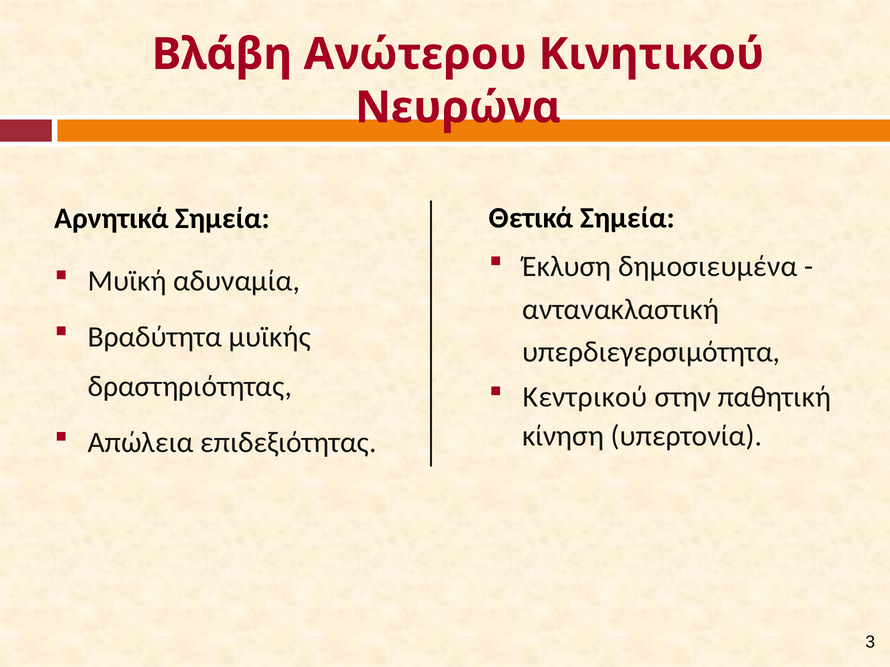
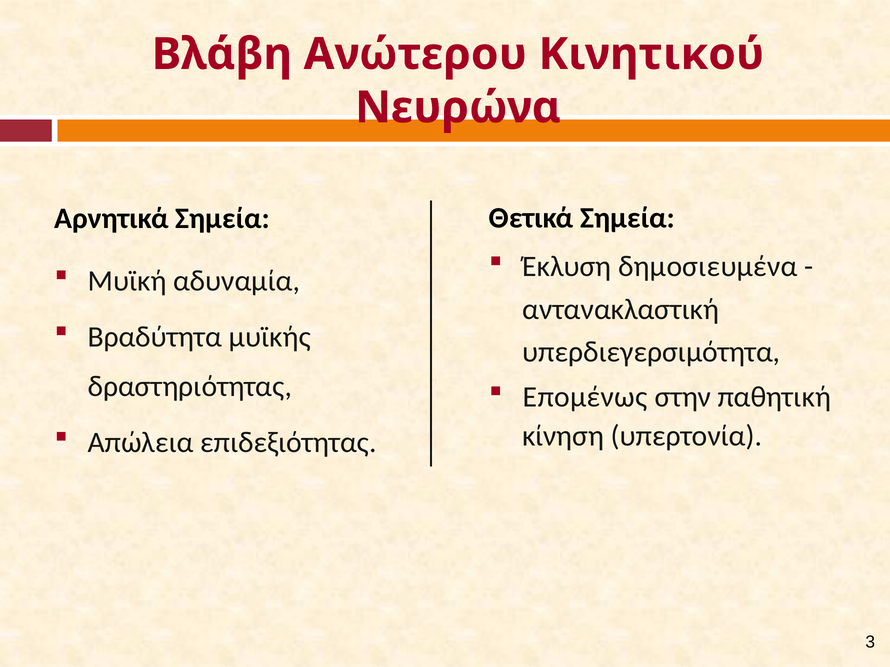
Κεντρικού: Κεντρικού -> Επομένως (585, 397)
